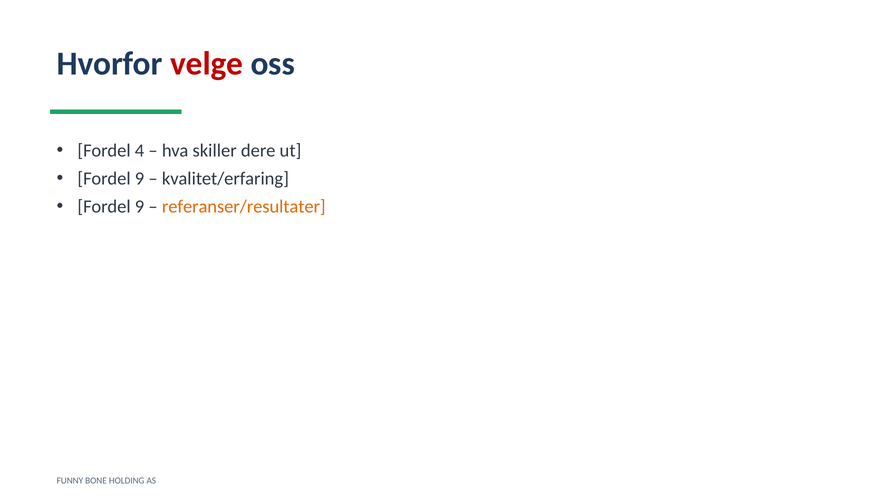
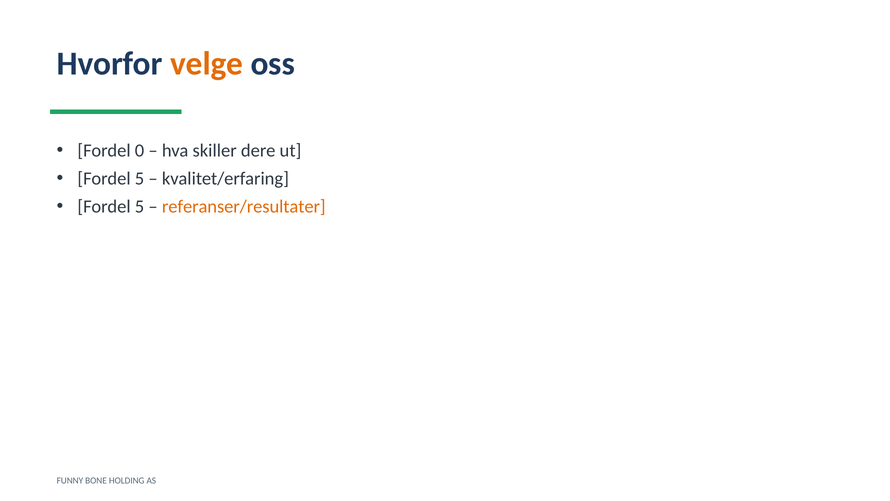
velge colour: red -> orange (207, 64)
4: 4 -> 0 (140, 151)
9: 9 -> 5 (140, 179)
9: 9 -> 5 (140, 206)
